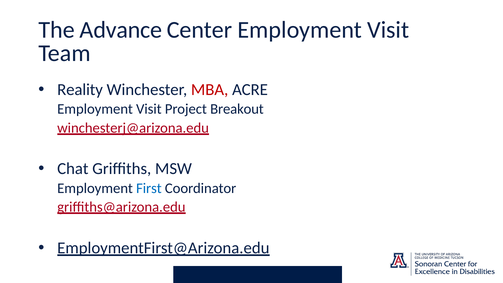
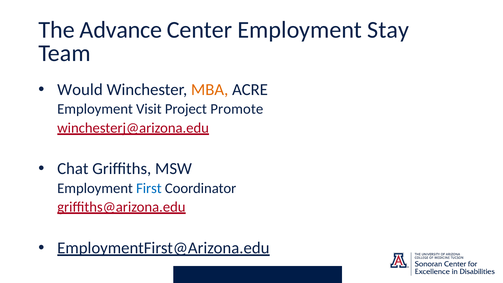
Center Employment Visit: Visit -> Stay (388, 30)
Reality: Reality -> Would (80, 90)
MBA colour: red -> orange (210, 90)
Breakout: Breakout -> Promote (237, 109)
